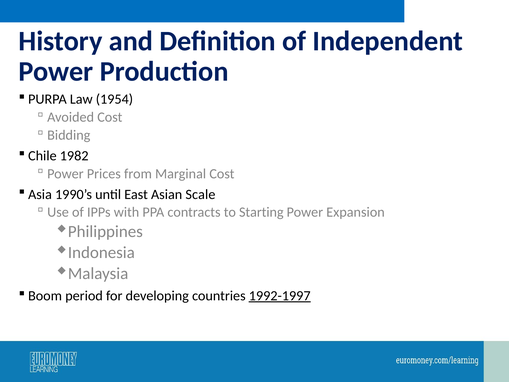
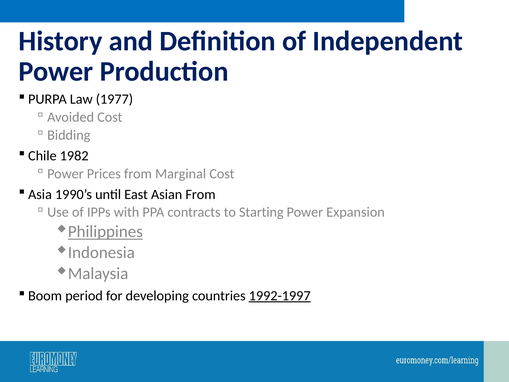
1954: 1954 -> 1977 (114, 99)
Asian Scale: Scale -> From (200, 194)
Philippines underline: none -> present (105, 232)
